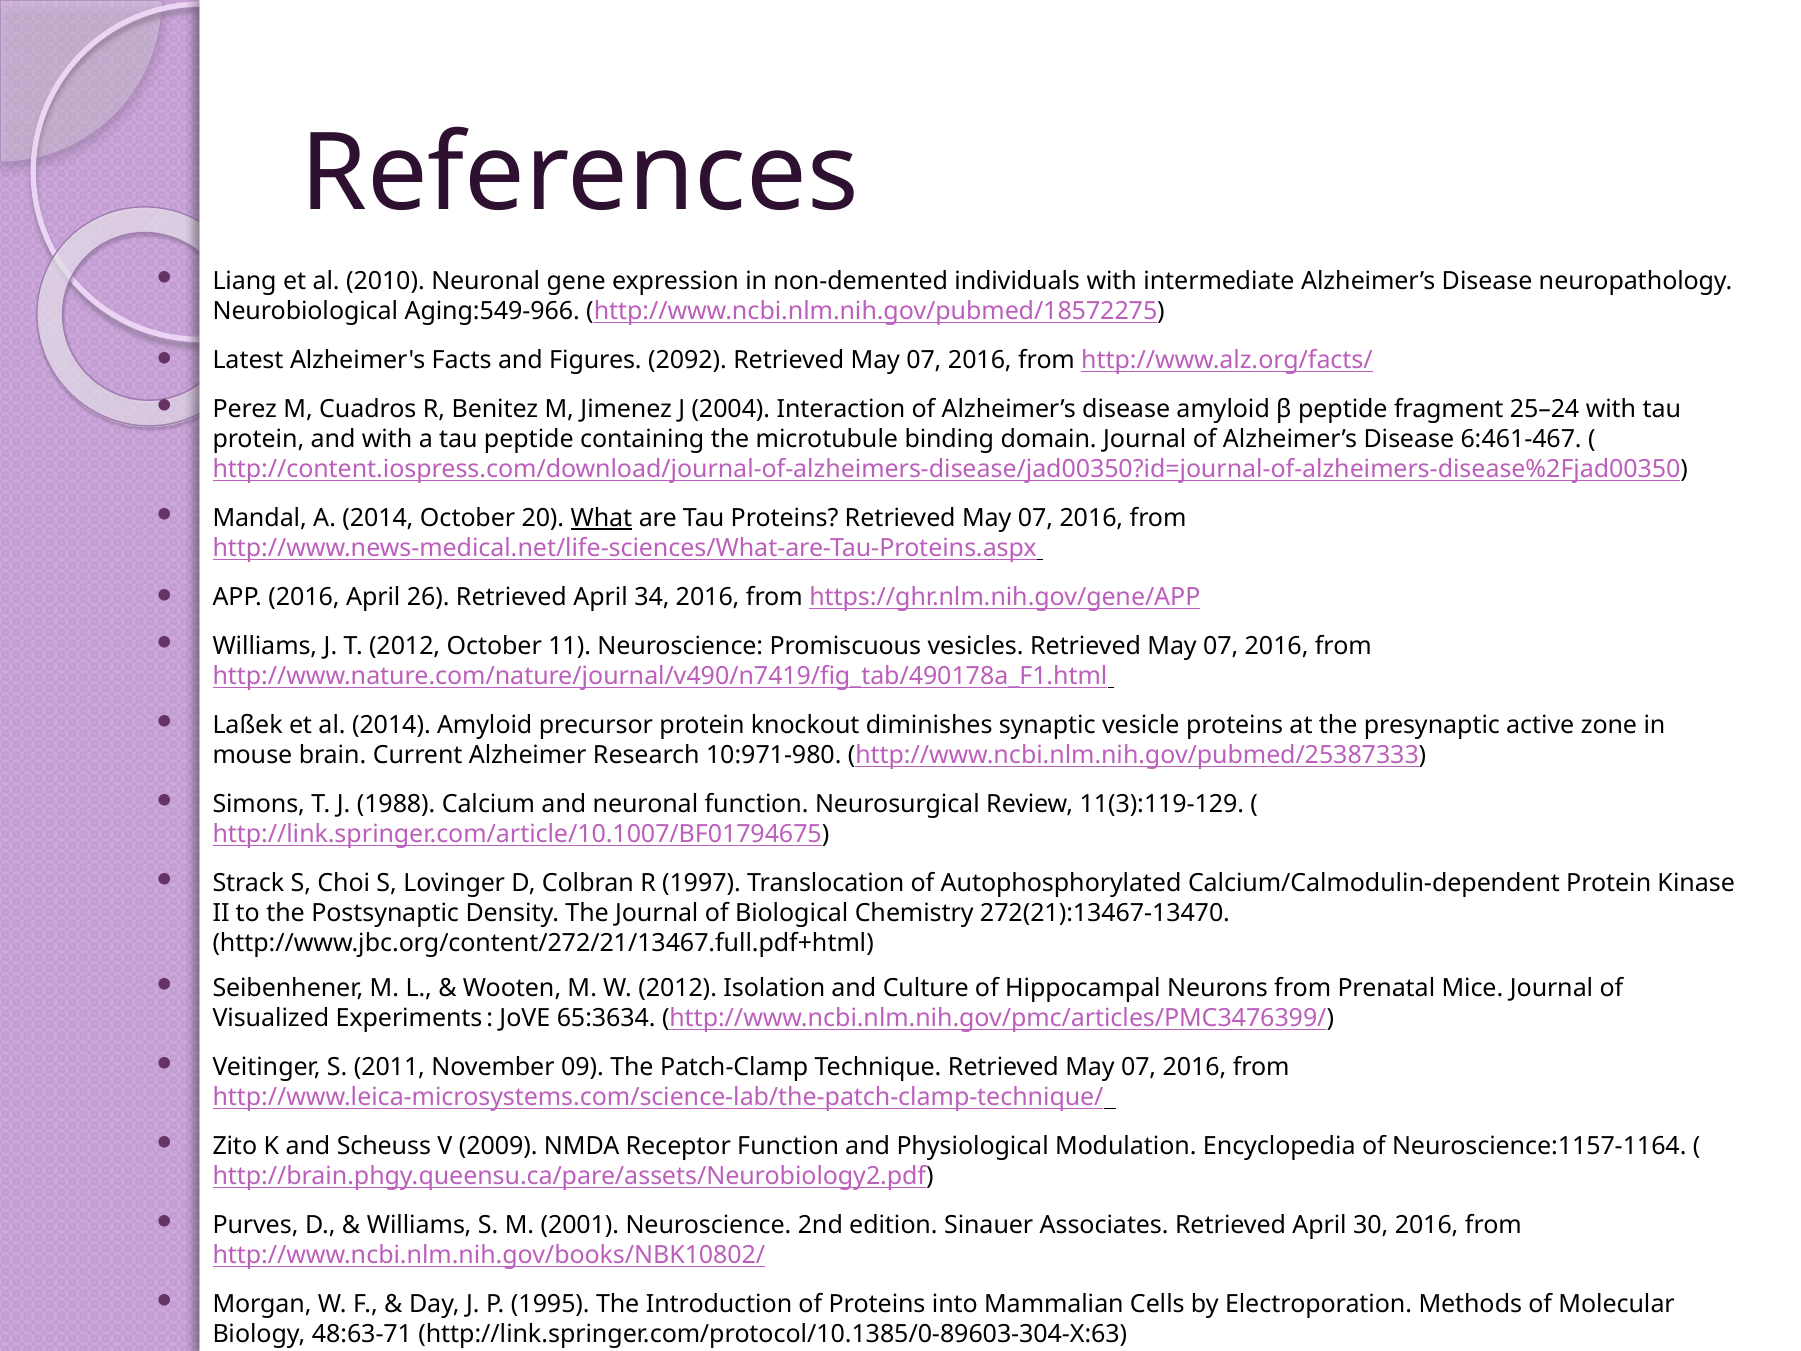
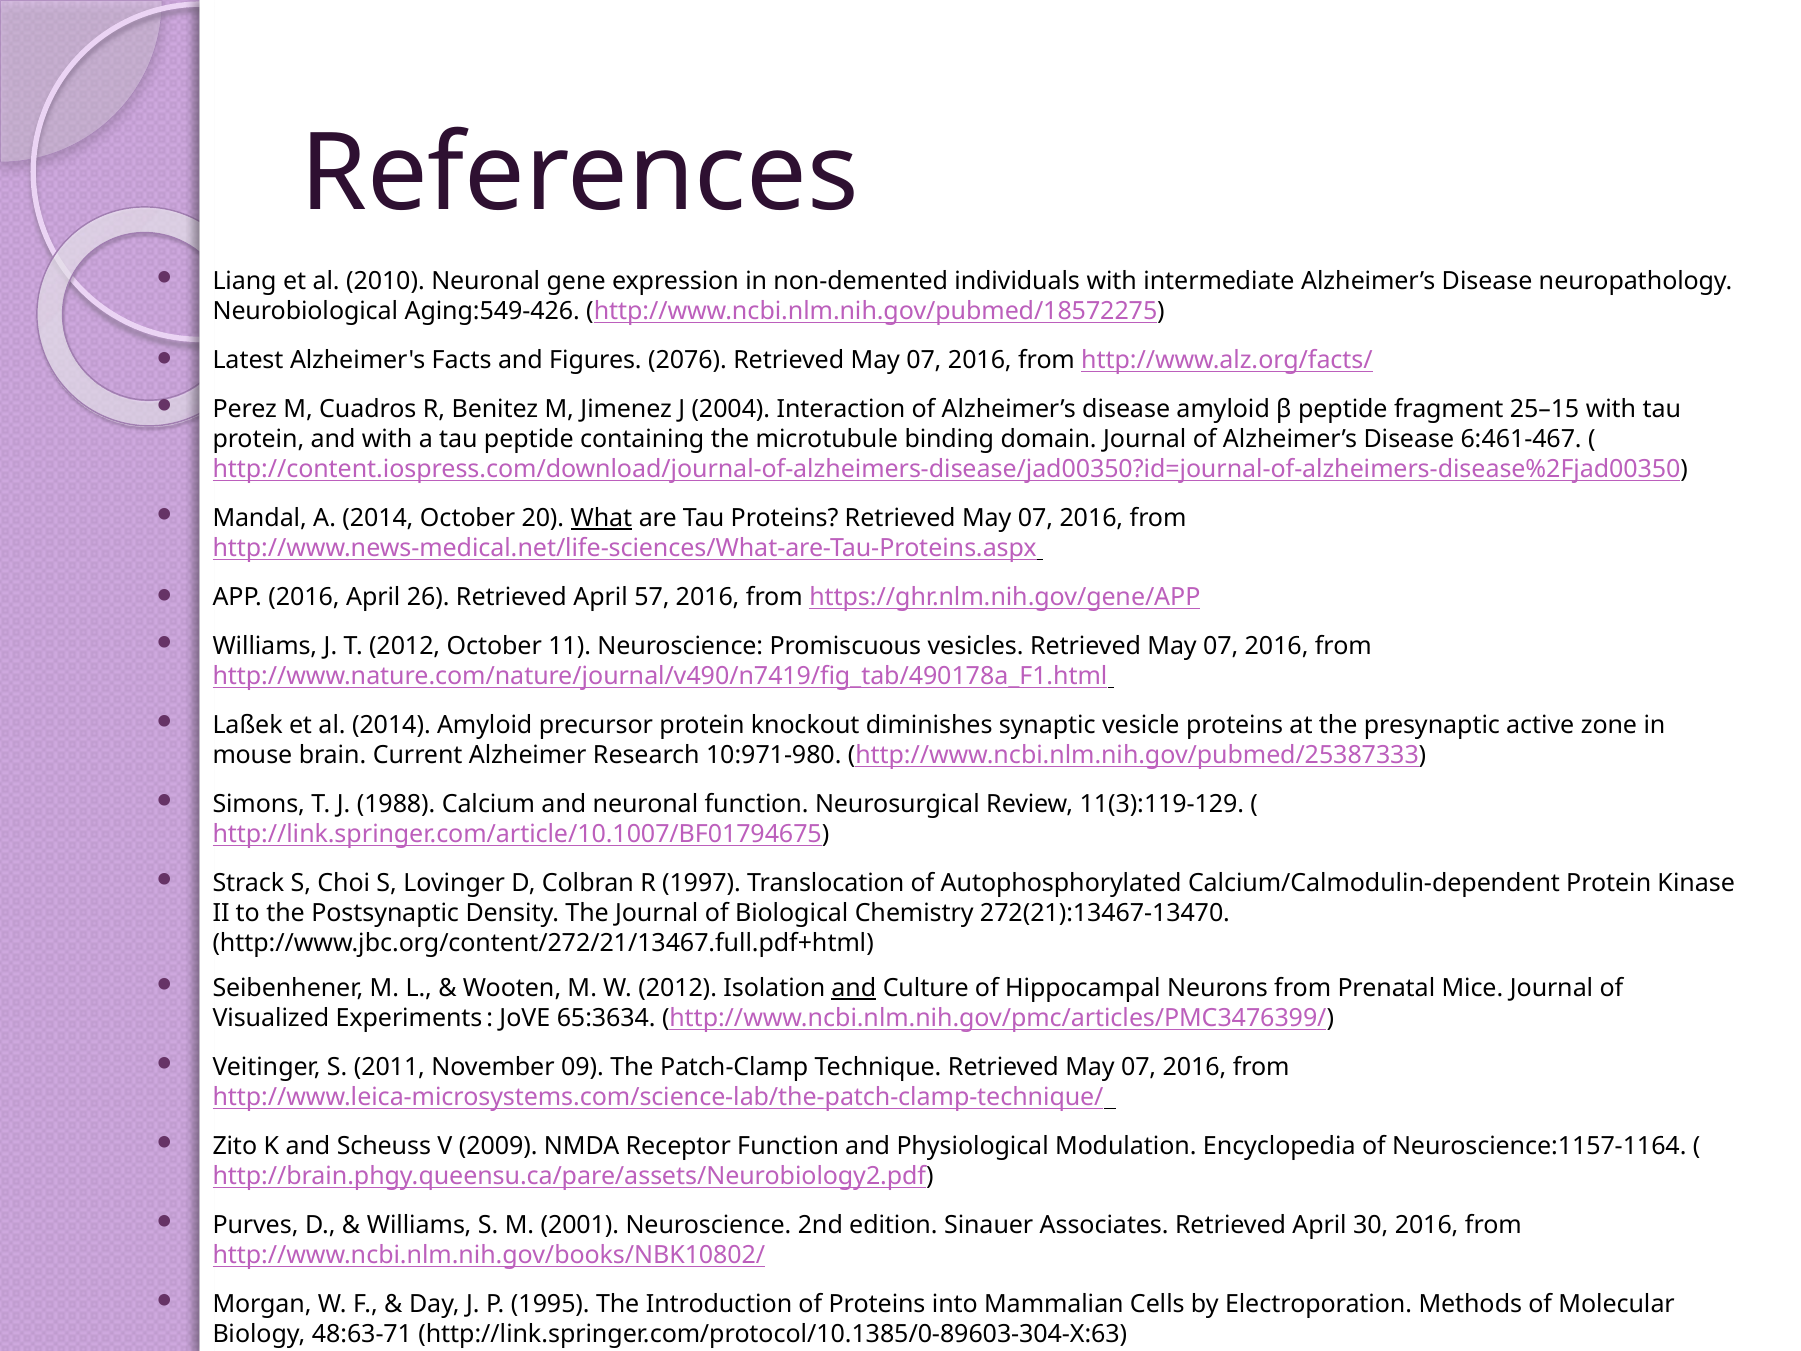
Aging:549-966: Aging:549-966 -> Aging:549-426 (492, 311)
2092: 2092 -> 2076 (688, 360)
25–24: 25–24 -> 25–15 (1545, 409)
34: 34 -> 57 (652, 597)
and underline: none -> present (854, 988)
